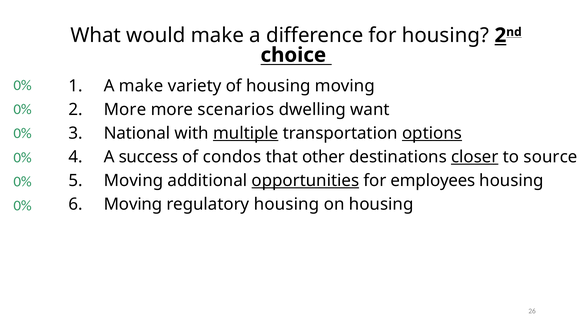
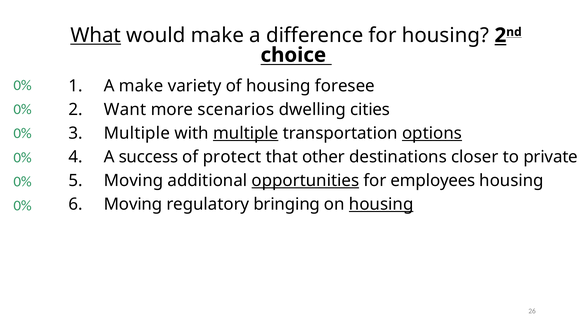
What underline: none -> present (96, 35)
housing moving: moving -> foresee (345, 86)
More: More -> Want (125, 110)
want: want -> cities (370, 110)
National: National -> Multiple (137, 133)
condos: condos -> protect (232, 157)
closer underline: present -> none (475, 157)
source: source -> private (551, 157)
regulatory housing: housing -> bringing (287, 205)
housing underline: none -> present (381, 205)
